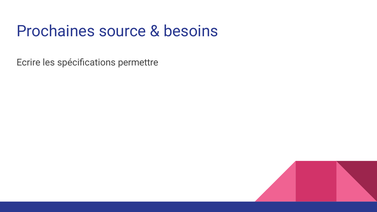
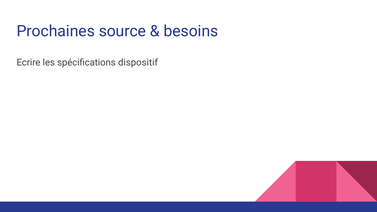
permettre: permettre -> dispositif (138, 62)
